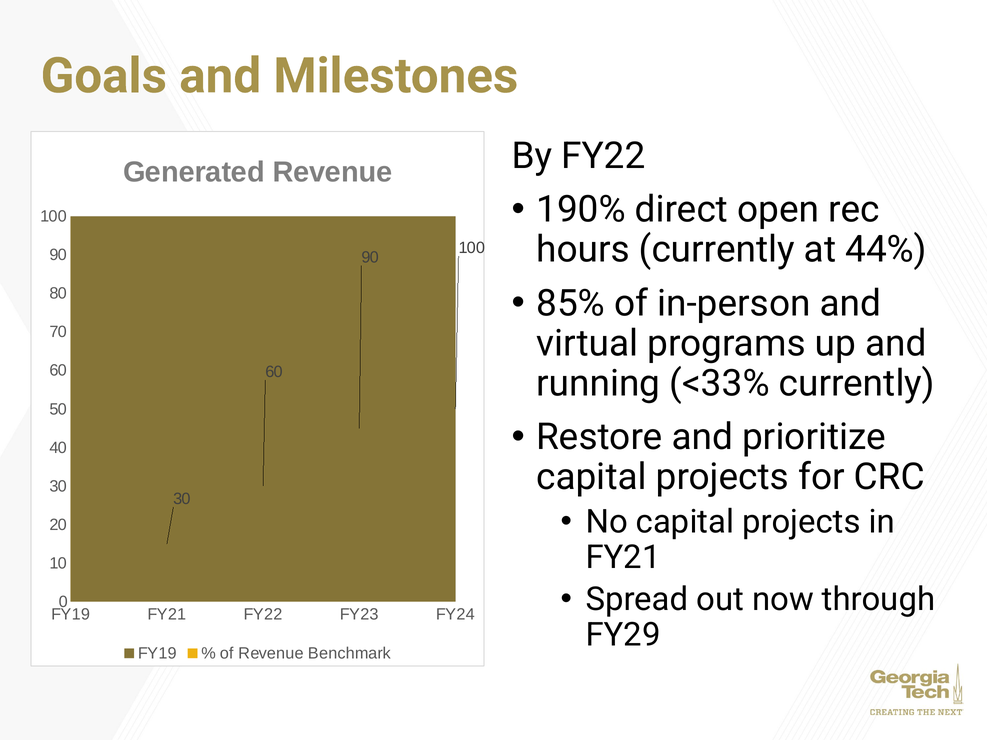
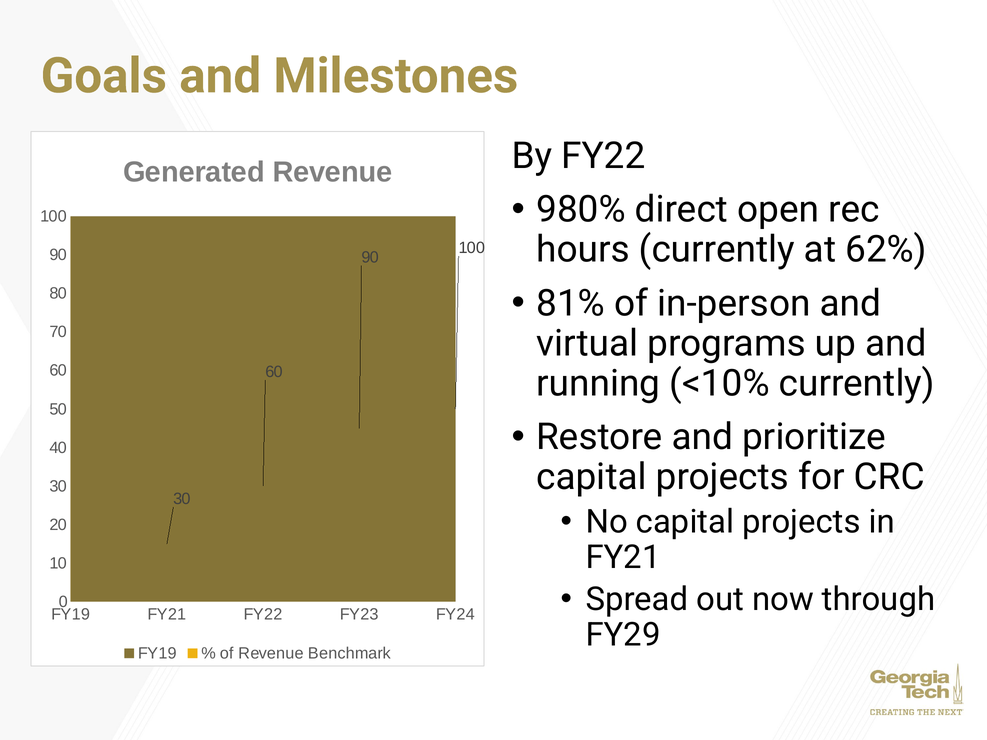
190%: 190% -> 980% (581, 210)
44%: 44% -> 62% (886, 250)
85%: 85% -> 81% (571, 303)
<33%: <33% -> <10% (720, 383)
